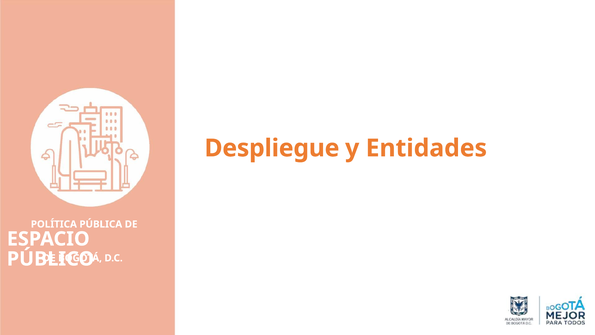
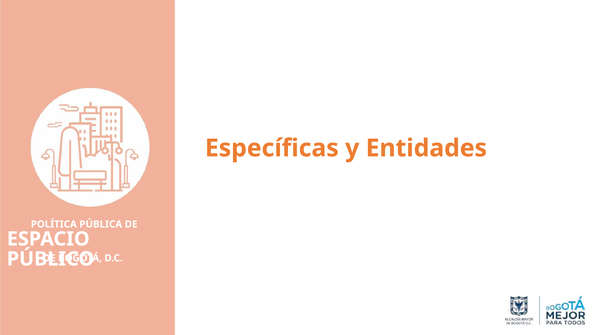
Despliegue: Despliegue -> Específicas (272, 148)
